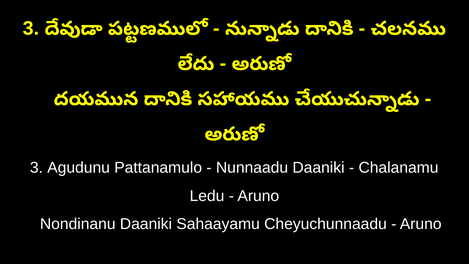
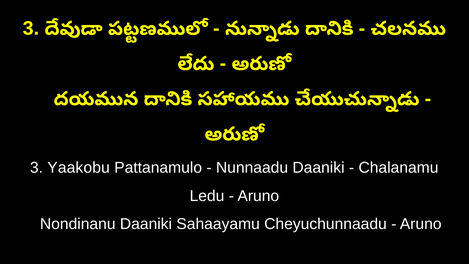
Agudunu: Agudunu -> Yaakobu (79, 168)
